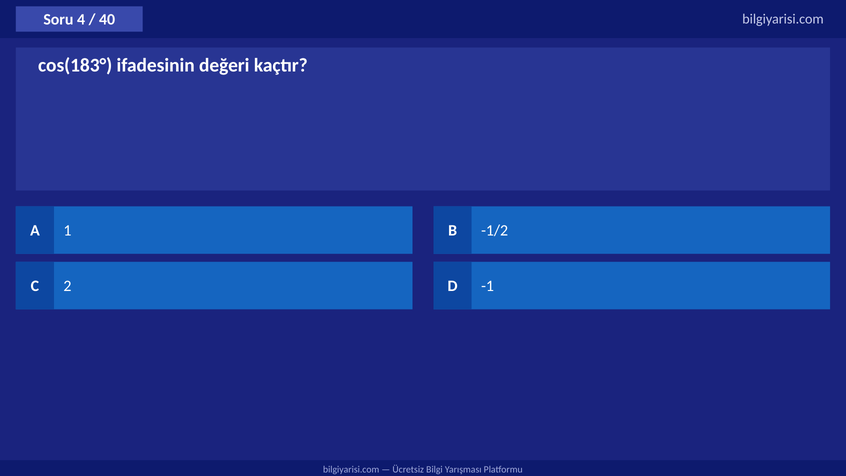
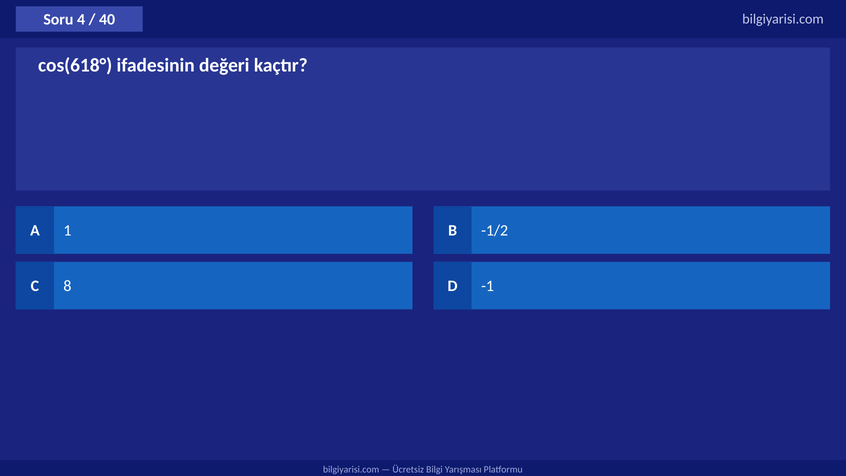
cos(183°: cos(183° -> cos(618° (75, 65)
2: 2 -> 8 (67, 286)
